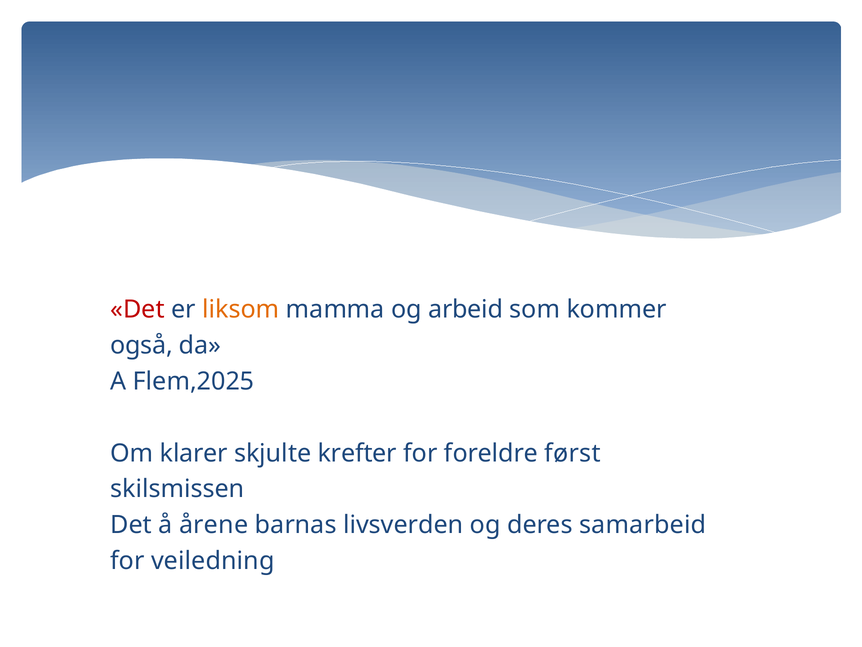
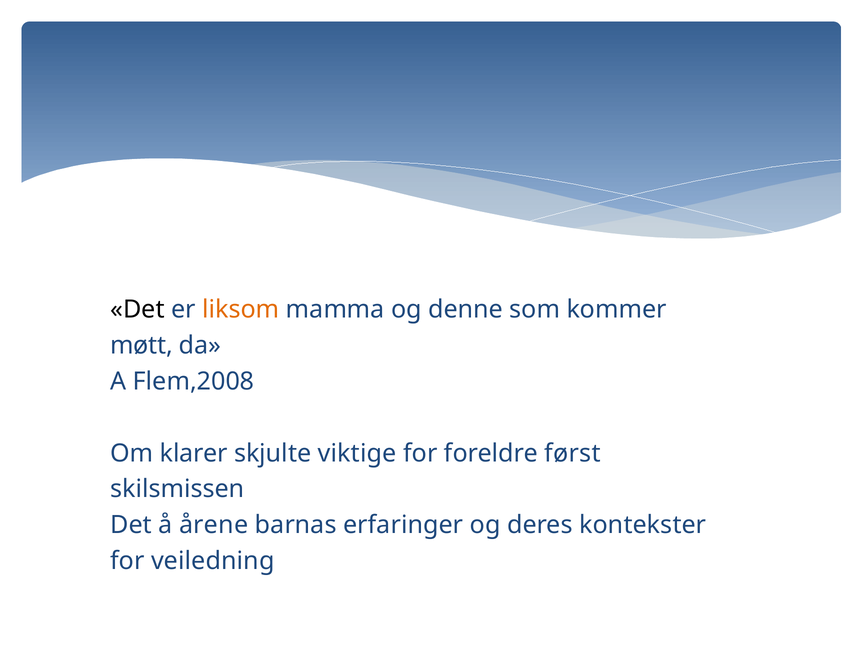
Det colour: red -> black (138, 309)
arbeid: arbeid -> denne (466, 309)
også: også -> møtt (142, 345)
Flem,2025: Flem,2025 -> Flem,2008 (194, 381)
krefter: krefter -> viktige (357, 453)
livsverden: livsverden -> erfaringer (403, 525)
samarbeid: samarbeid -> kontekster (643, 525)
